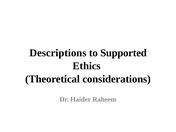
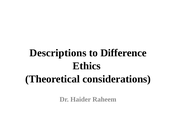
Supported: Supported -> Difference (124, 53)
